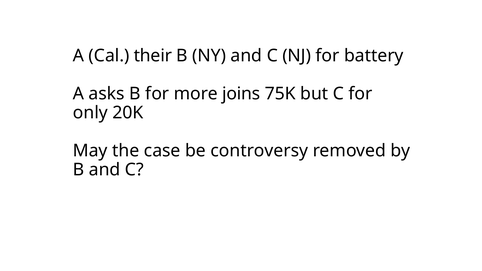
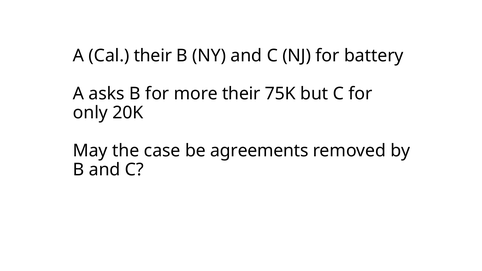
more joins: joins -> their (241, 94)
controversy: controversy -> agreements (259, 151)
